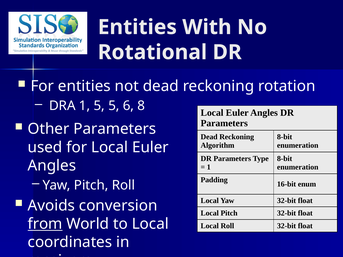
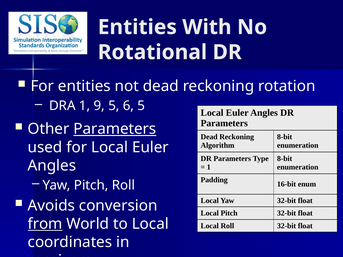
1 5: 5 -> 9 (99, 106)
6 8: 8 -> 5 (141, 106)
Parameters underline: none -> present (115, 129)
